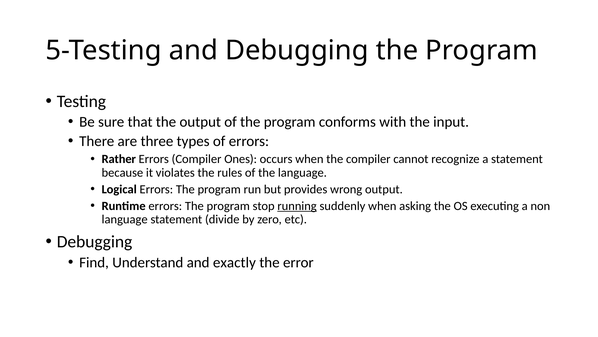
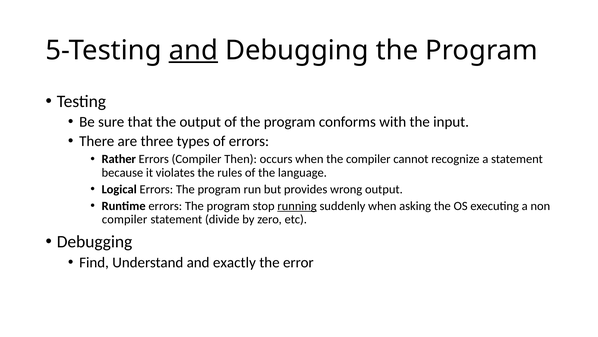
and underline: none -> present (193, 50)
Ones: Ones -> Then (241, 159)
language: language -> compiler (125, 219)
